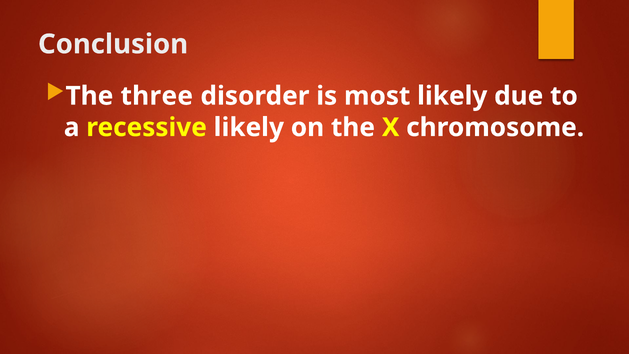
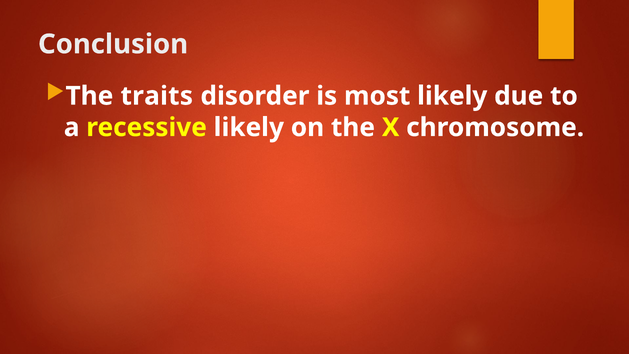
three: three -> traits (157, 96)
